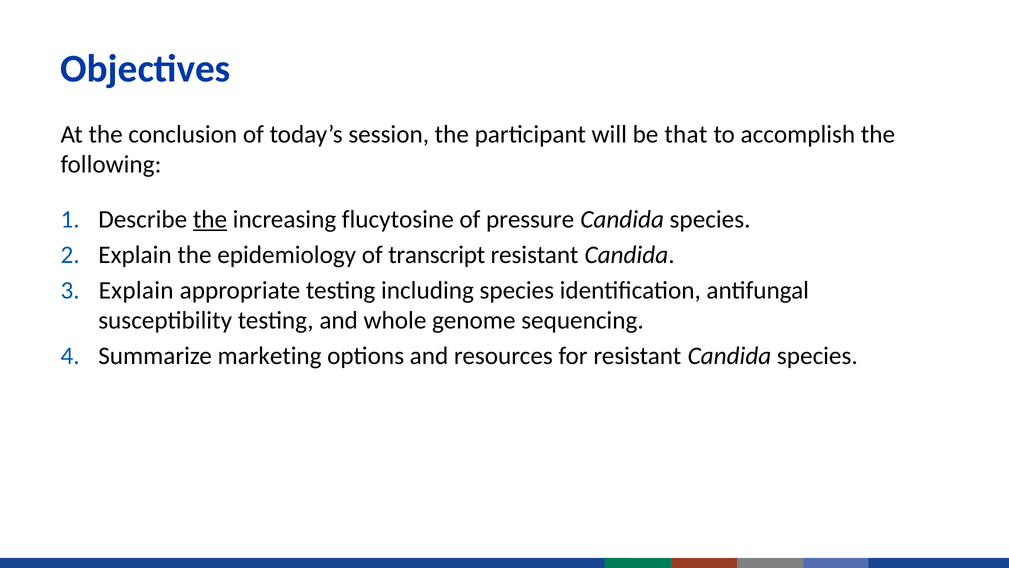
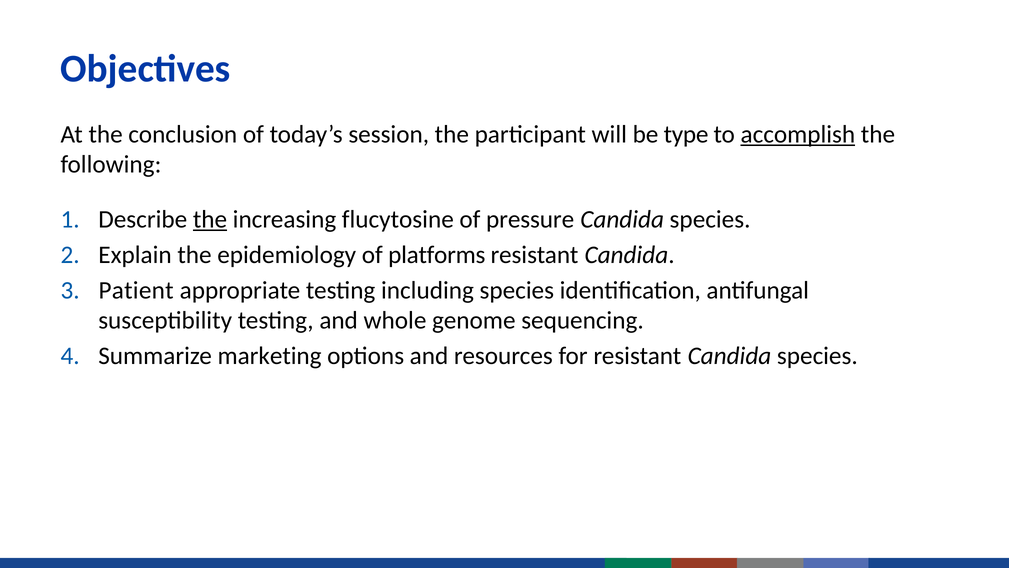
that: that -> type (686, 134)
accomplish underline: none -> present (798, 134)
transcript: transcript -> platforms (437, 255)
Explain: Explain -> Patient (136, 290)
